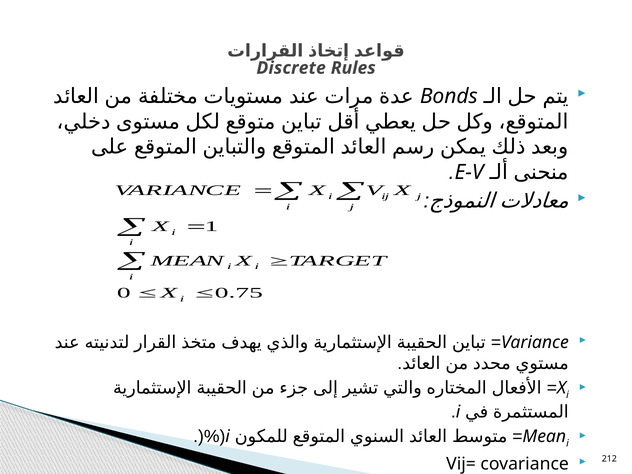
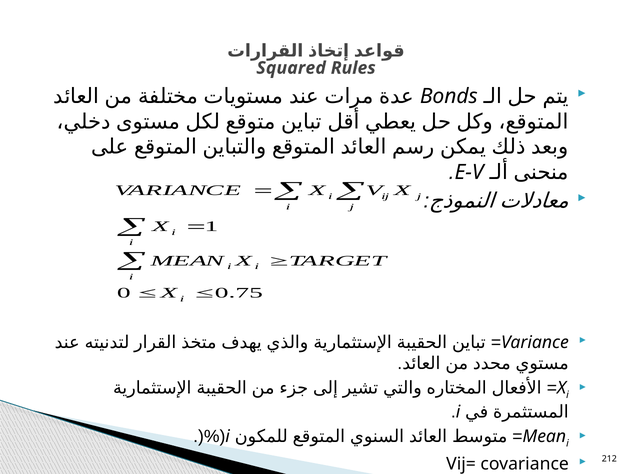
Discrete: Discrete -> Squared (291, 68)
